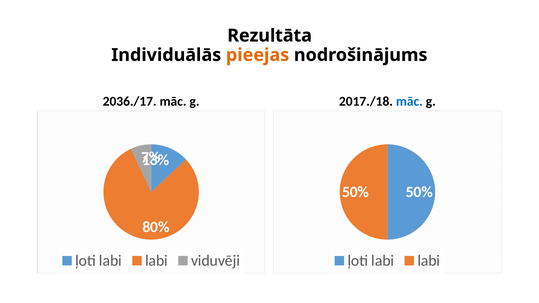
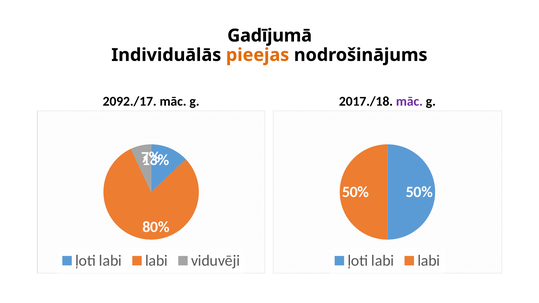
Rezultāta: Rezultāta -> Gadījumā (270, 36)
2036./17: 2036./17 -> 2092./17 (130, 101)
māc colour: blue -> purple (409, 101)
